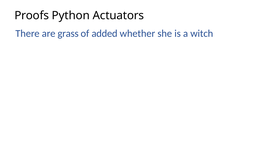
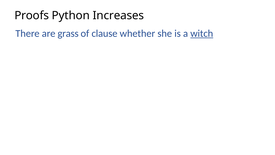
Actuators: Actuators -> Increases (118, 15)
added: added -> clause (104, 33)
witch underline: none -> present (202, 33)
